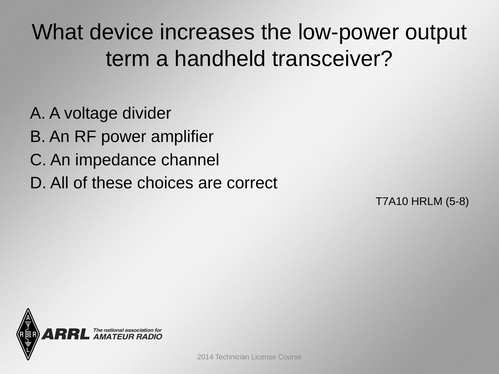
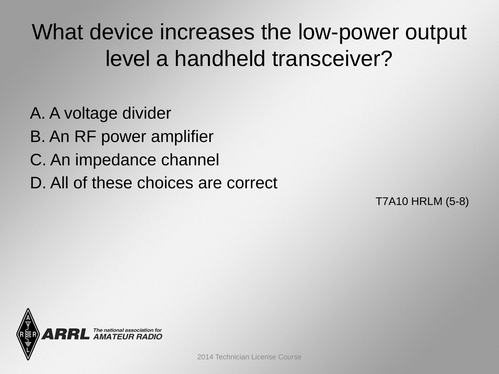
term: term -> level (128, 59)
